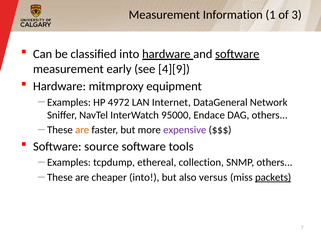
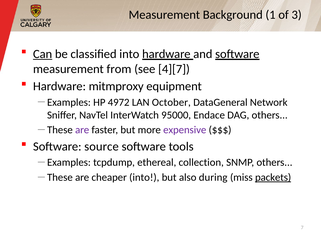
Information: Information -> Background (233, 15)
Can underline: none -> present (43, 54)
early: early -> from (119, 69)
4][9: 4][9 -> 4][7 (174, 69)
Internet: Internet -> October (171, 103)
are colour: orange -> purple (82, 130)
versus: versus -> during (213, 178)
